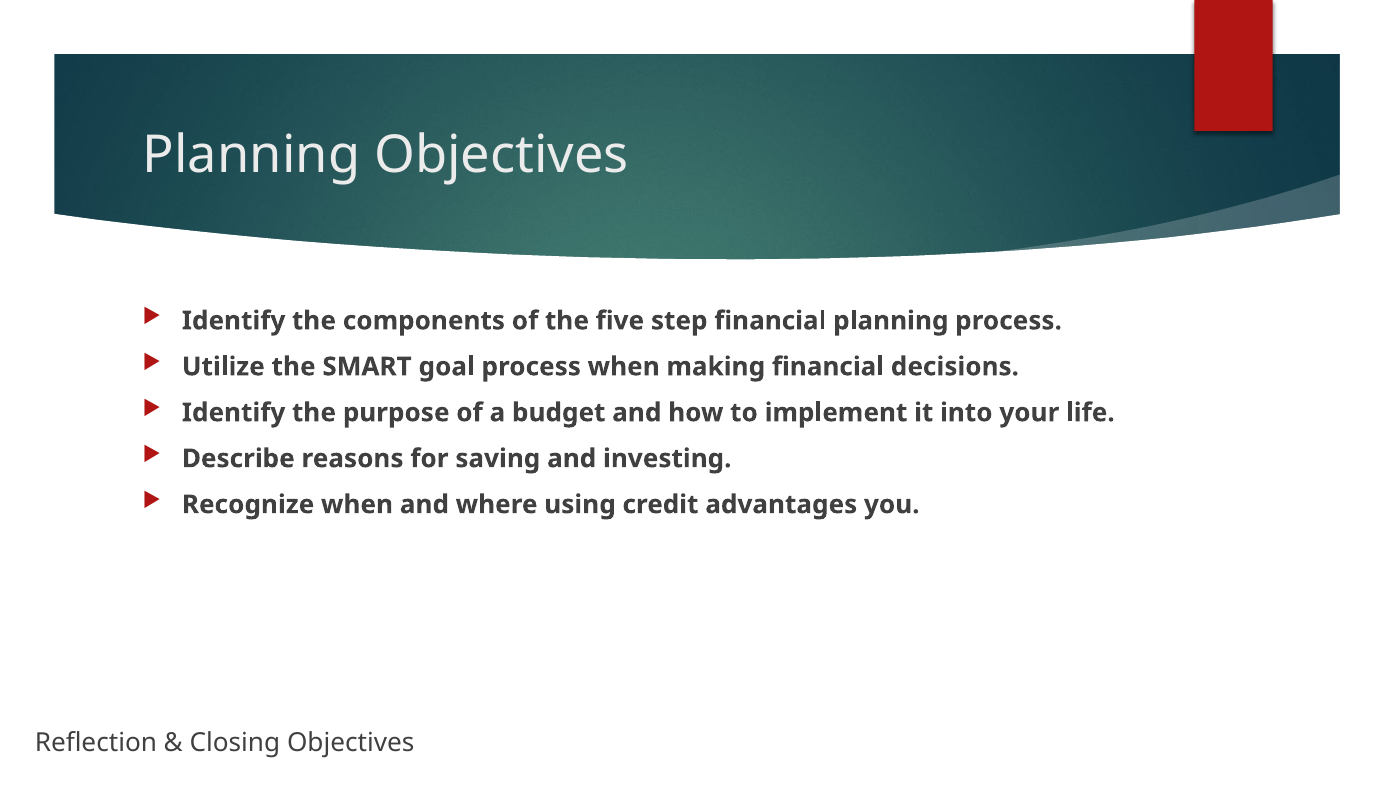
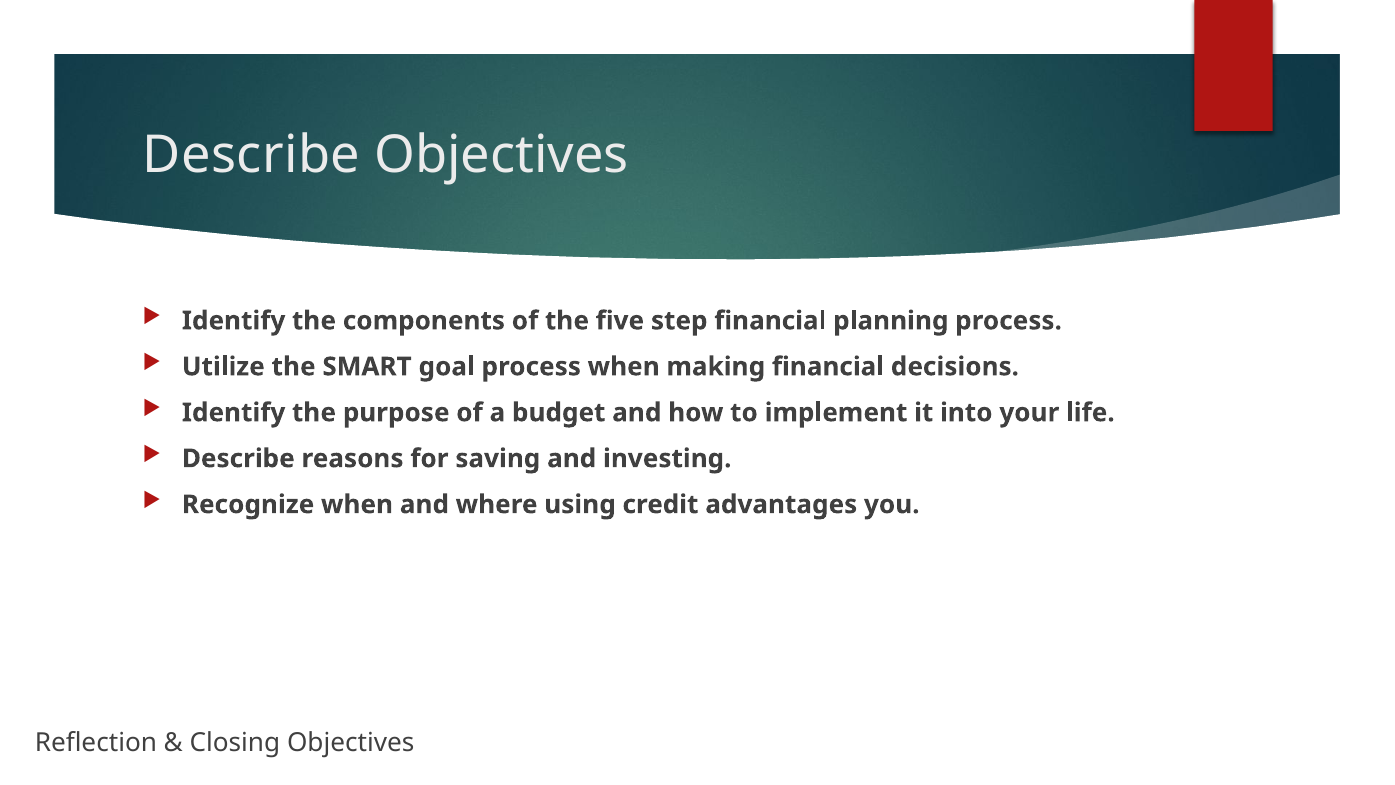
Planning: Planning -> Describe (251, 155)
